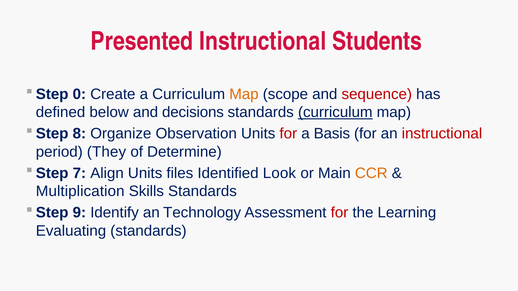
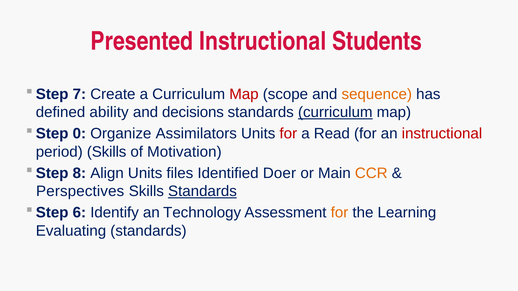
0: 0 -> 7 (79, 94)
Map colour: orange -> red (244, 94)
sequence colour: red -> orange (377, 94)
below: below -> ability (109, 112)
8: 8 -> 0 (79, 134)
Observation: Observation -> Assimilators (196, 134)
Basis: Basis -> Read (332, 134)
period They: They -> Skills (107, 152)
Determine: Determine -> Motivation (184, 152)
7: 7 -> 8 (79, 173)
Look: Look -> Doer (279, 173)
Multiplication: Multiplication -> Perspectives (80, 191)
Standards underline: none -> present (202, 191)
9: 9 -> 6 (79, 213)
for colour: red -> orange (339, 213)
